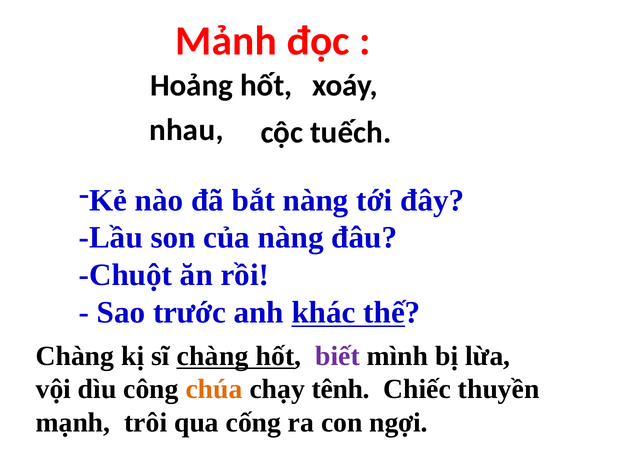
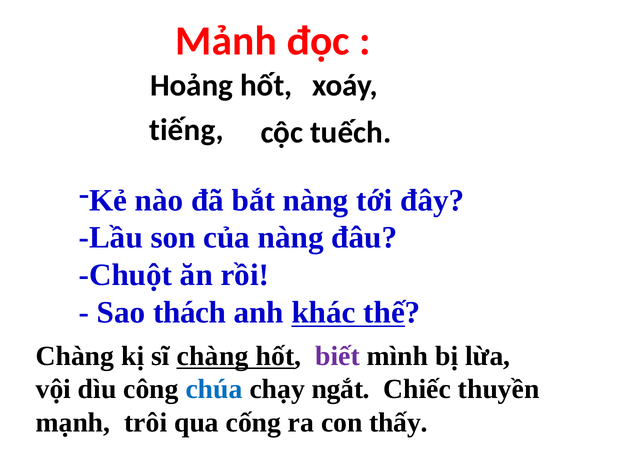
nhau: nhau -> tiếng (186, 130)
trước: trước -> thách (190, 313)
chúa colour: orange -> blue (214, 390)
tênh: tênh -> ngắt (341, 390)
ngợi: ngợi -> thấy (398, 423)
